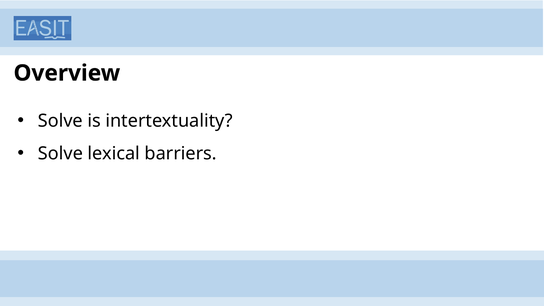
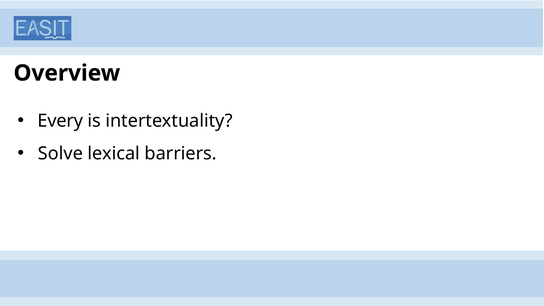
Solve: Solve -> Every (60, 121)
